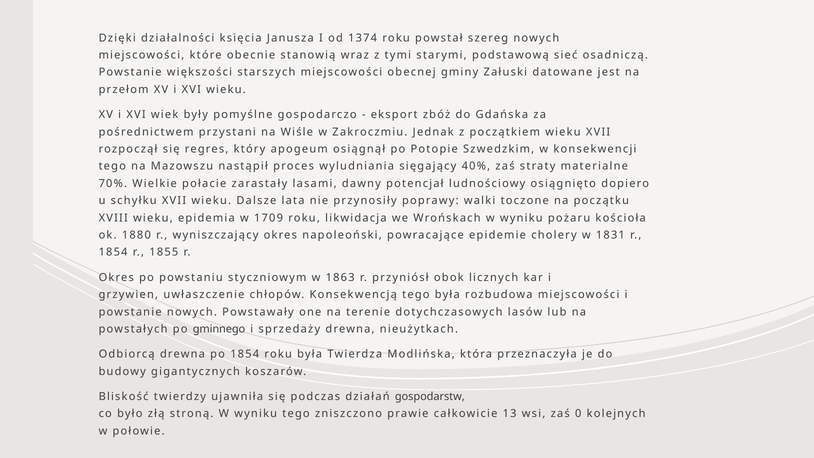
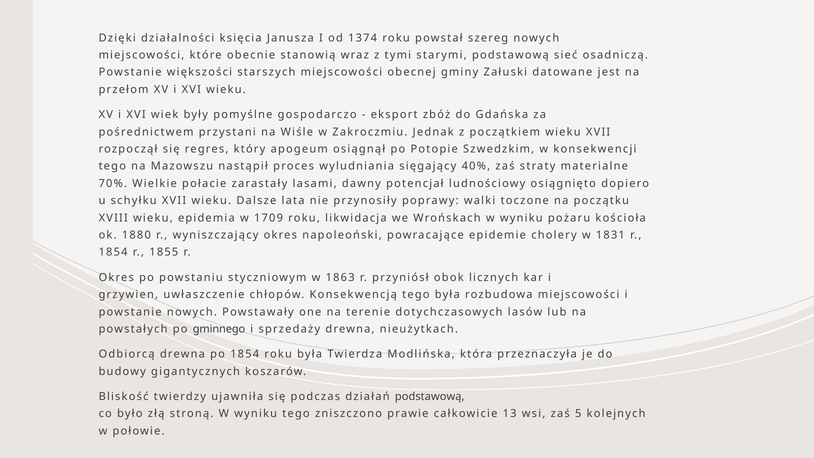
działań gospodarstw: gospodarstw -> podstawową (430, 396)
0: 0 -> 5 (578, 414)
